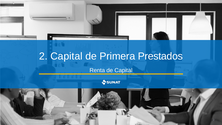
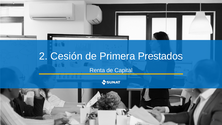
2 Capital: Capital -> Cesión (66, 56)
